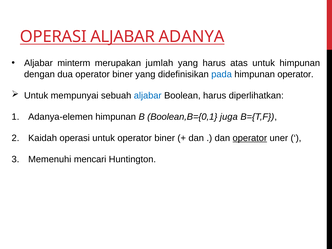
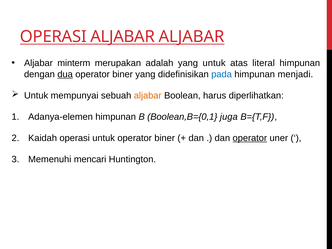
ALJABAR ADANYA: ADANYA -> ALJABAR (192, 37)
jumlah: jumlah -> adalah (159, 63)
yang harus: harus -> untuk (214, 63)
atas untuk: untuk -> literal (264, 63)
dua underline: none -> present (65, 74)
himpunan operator: operator -> menjadi (295, 74)
aljabar colour: blue -> orange (148, 96)
